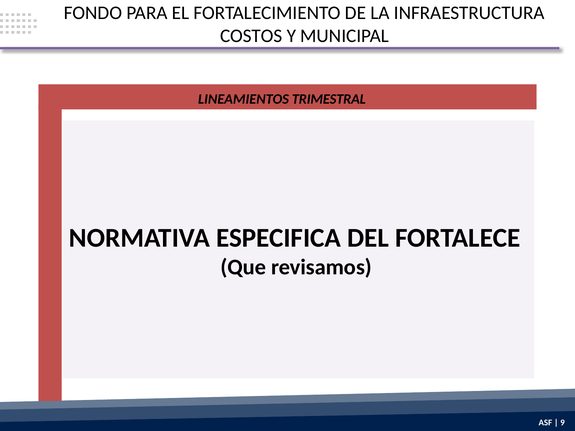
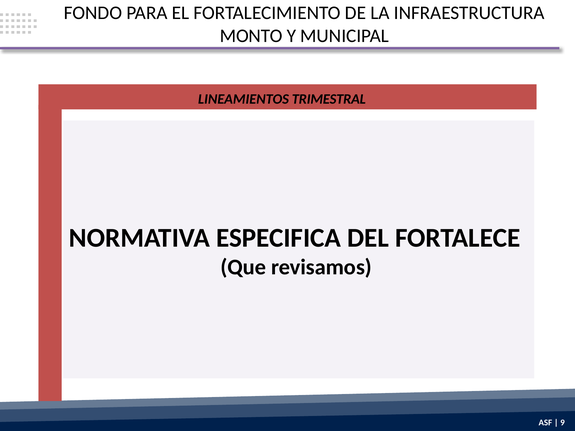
COSTOS: COSTOS -> MONTO (251, 36)
